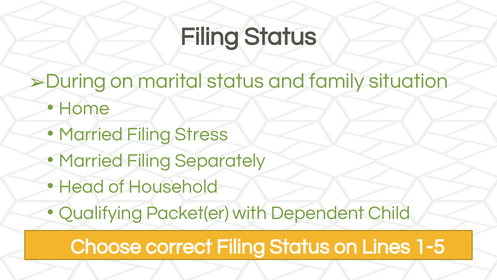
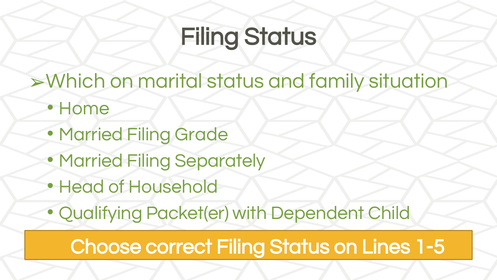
During: During -> Which (76, 81)
Stress: Stress -> Grade (202, 134)
